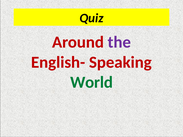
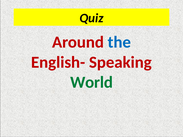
the colour: purple -> blue (119, 42)
